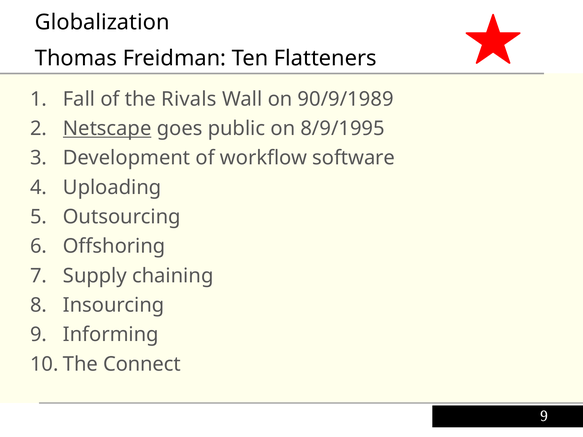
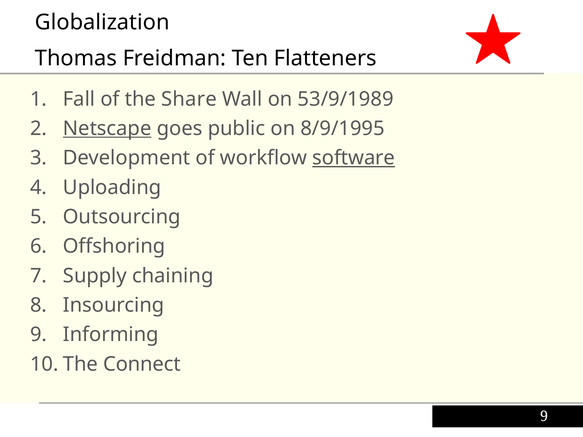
Rivals: Rivals -> Share (189, 99)
90/9/1989: 90/9/1989 -> 53/9/1989 (346, 99)
software underline: none -> present (354, 158)
